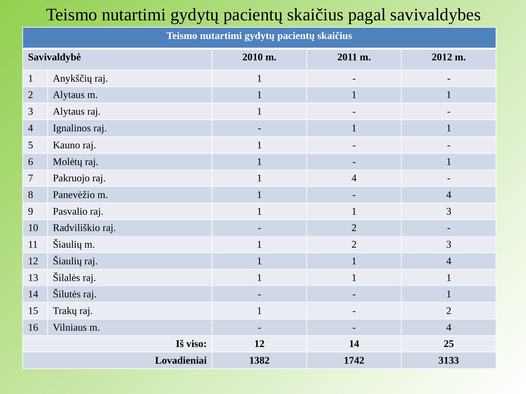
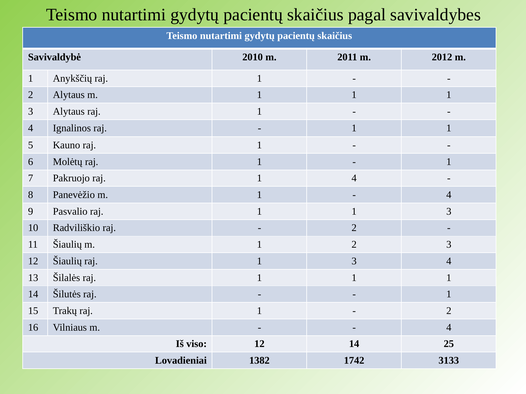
Šiaulių raj 1 1: 1 -> 3 (354, 261)
